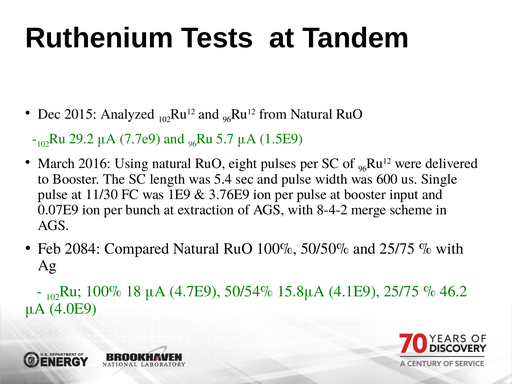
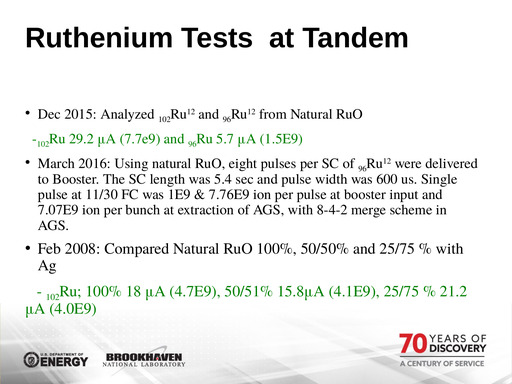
3.76E9: 3.76E9 -> 7.76E9 (229, 195)
0.07E9: 0.07E9 -> 7.07E9 (58, 210)
2084: 2084 -> 2008 (83, 249)
50/54%: 50/54% -> 50/51% (249, 291)
46.2: 46.2 -> 21.2 (454, 291)
